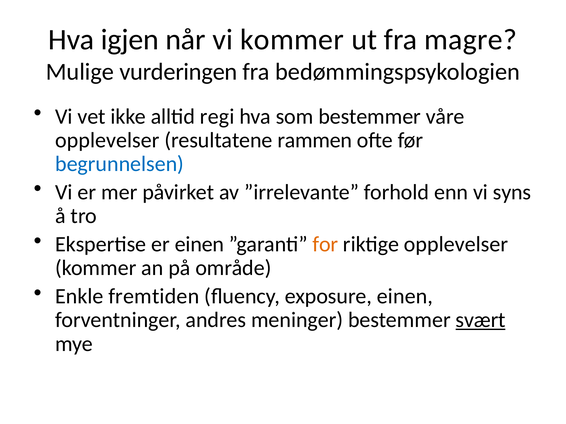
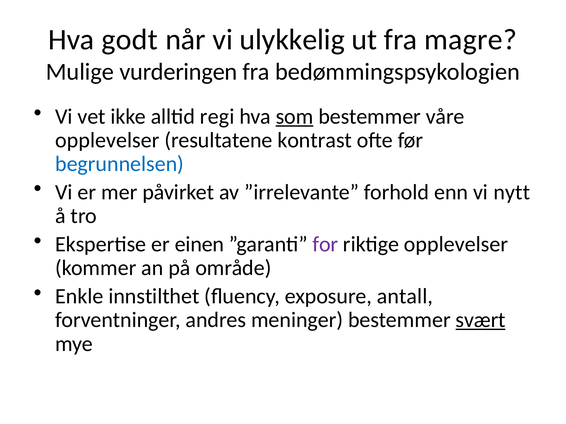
igjen: igjen -> godt (130, 40)
vi kommer: kommer -> ulykkelig (292, 40)
som underline: none -> present (295, 117)
rammen: rammen -> kontrast (315, 140)
syns: syns -> nytt (512, 192)
for colour: orange -> purple (325, 245)
fremtiden: fremtiden -> innstilthet (154, 297)
exposure einen: einen -> antall (405, 297)
